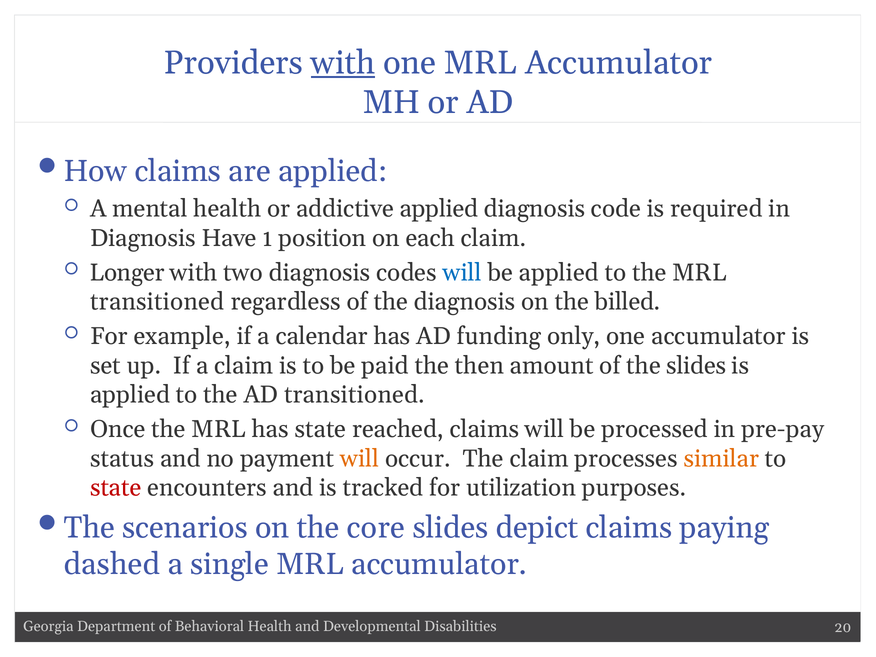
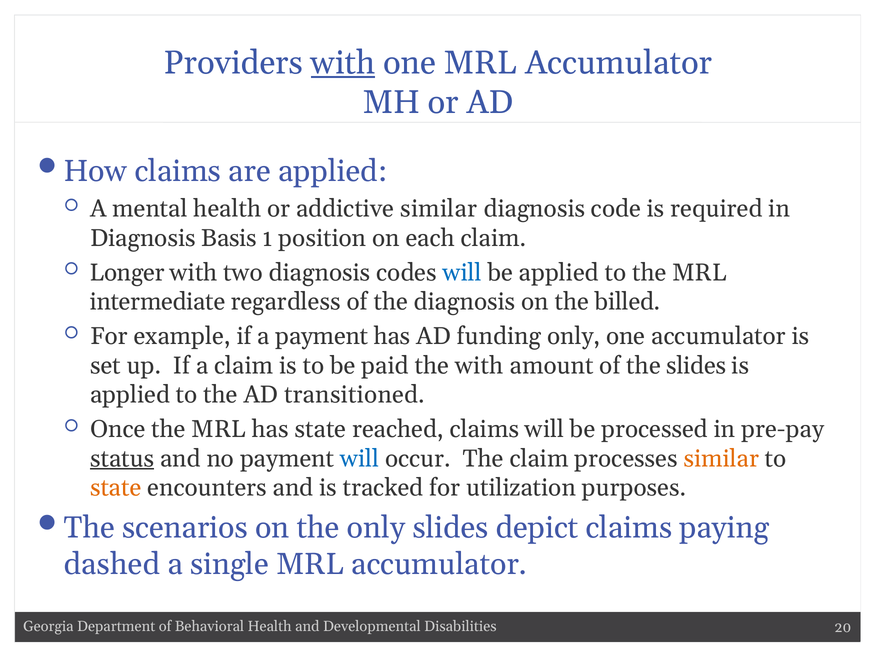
addictive applied: applied -> similar (439, 209)
Have: Have -> Basis (229, 238)
transitioned: transitioned -> intermediate (157, 302)
a calendar: calendar -> payment (322, 336)
the then: then -> with (479, 366)
status underline: none -> present (122, 458)
will colour: orange -> blue (360, 458)
state colour: red -> orange (116, 488)
the core: core -> only (376, 528)
